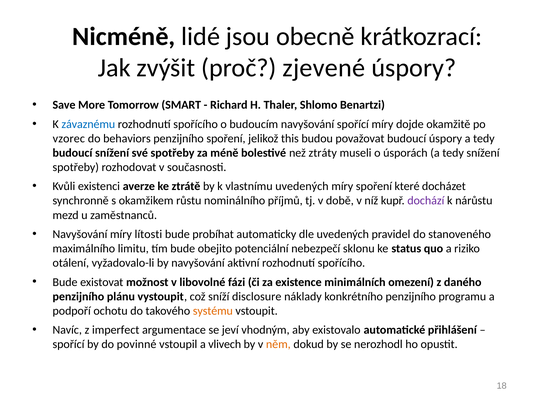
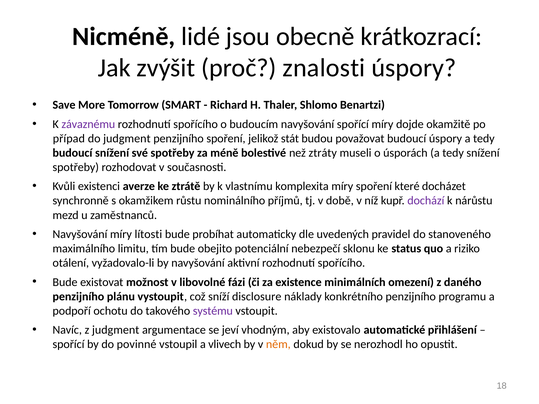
zjevené: zjevené -> znalosti (324, 68)
závaznému colour: blue -> purple (88, 124)
vzorec: vzorec -> případ (69, 139)
do behaviors: behaviors -> judgment (127, 139)
this: this -> stát (290, 139)
vlastnímu uvedených: uvedených -> komplexita (302, 186)
systému colour: orange -> purple (213, 311)
z imperfect: imperfect -> judgment (116, 330)
